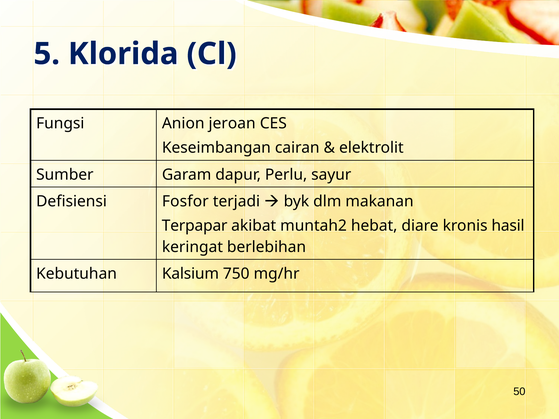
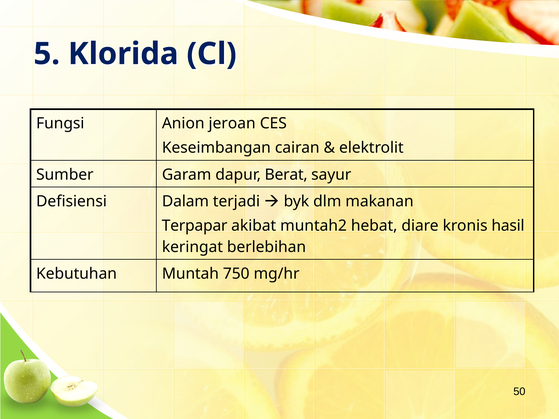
Perlu: Perlu -> Berat (286, 175)
Fosfor: Fosfor -> Dalam (185, 202)
Kalsium: Kalsium -> Muntah (190, 274)
